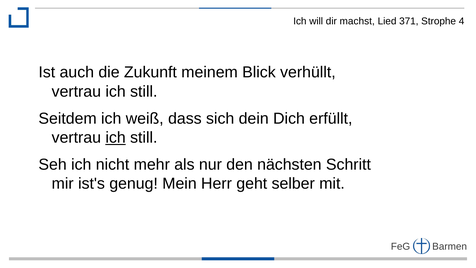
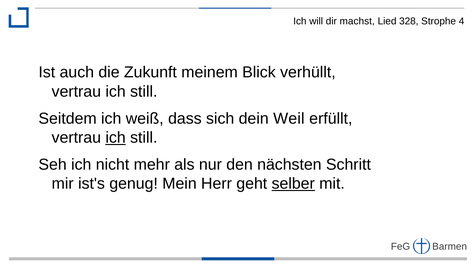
371: 371 -> 328 (409, 21)
Dich: Dich -> Weil (289, 118)
selber underline: none -> present (293, 183)
